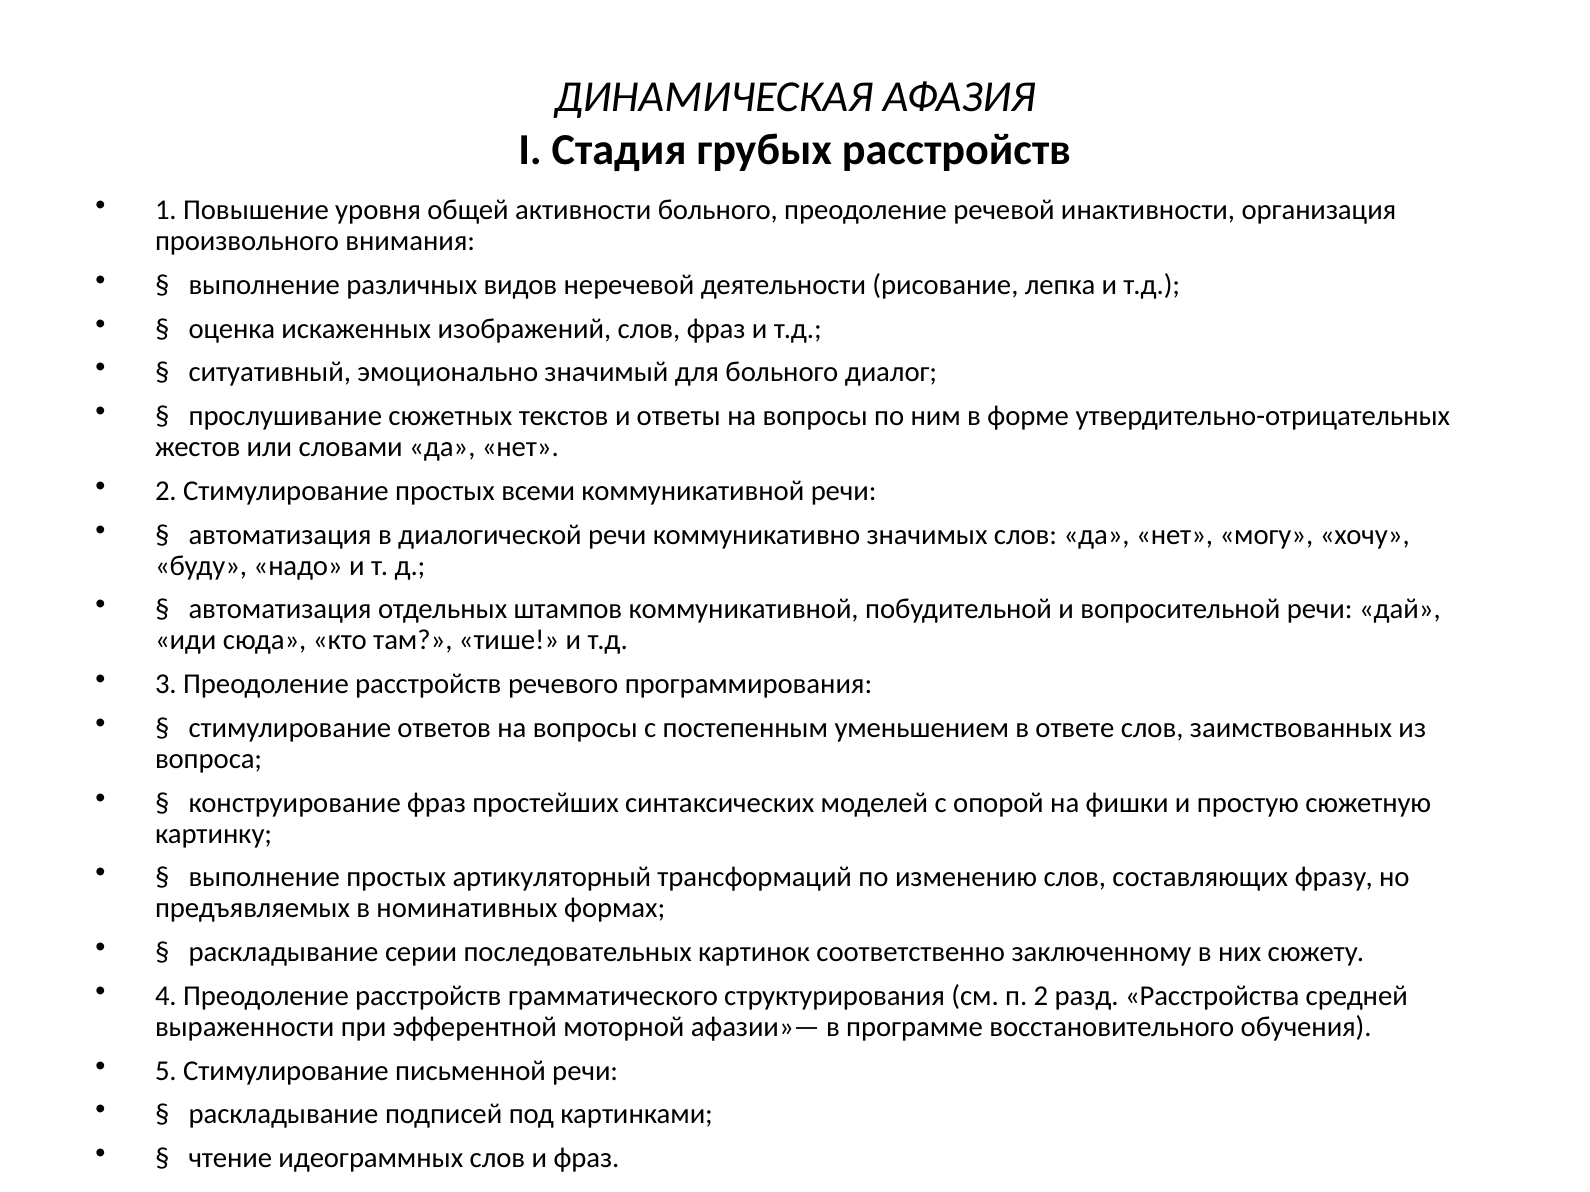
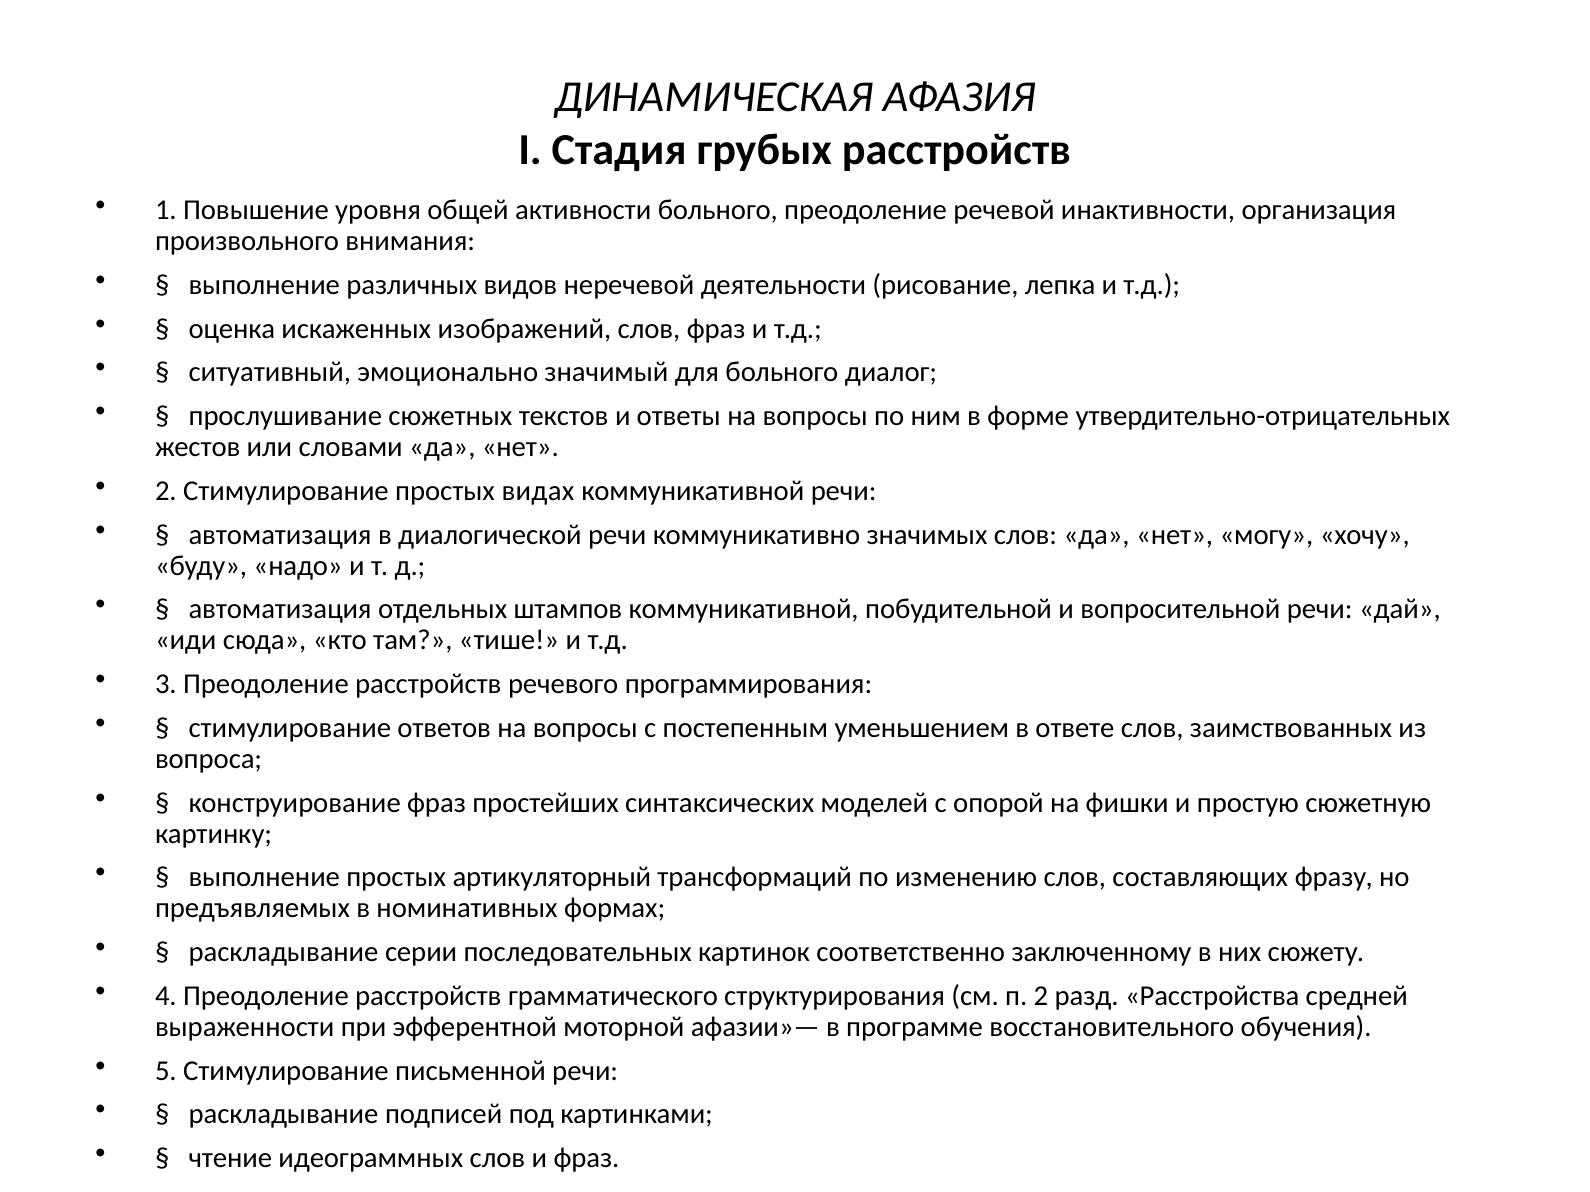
всеми: всеми -> видах (538, 491)
